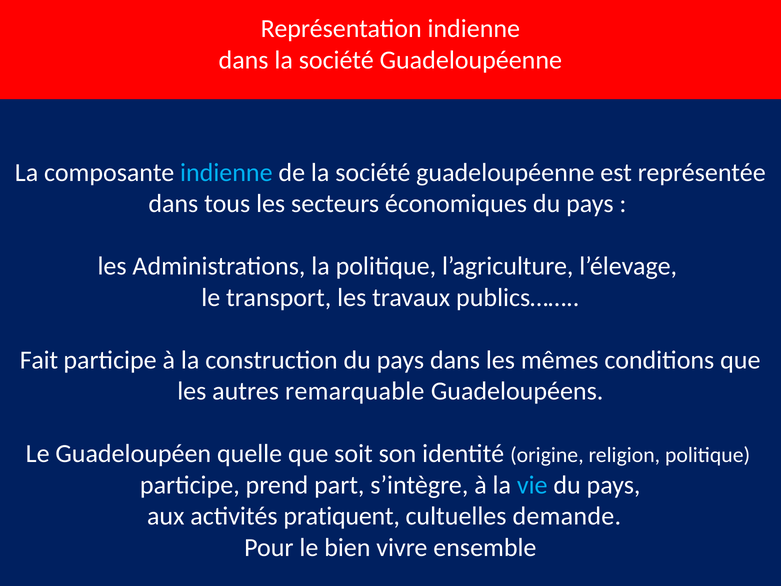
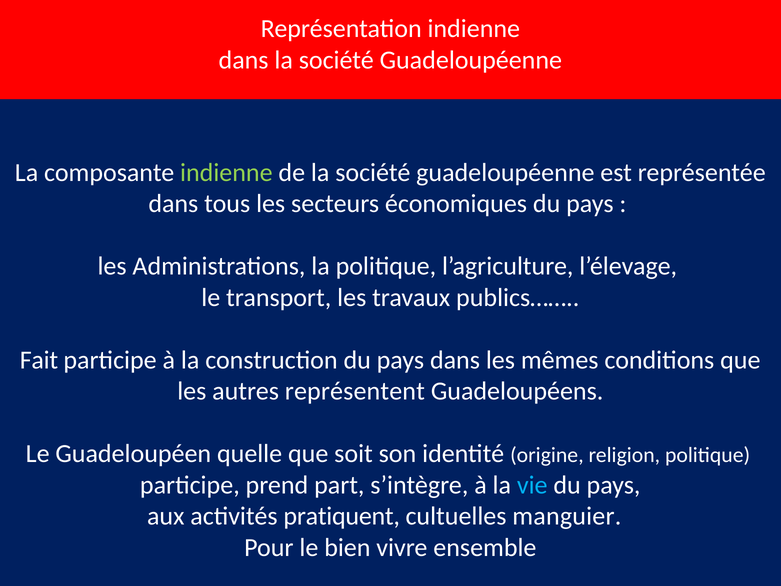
indienne colour: light blue -> light green (226, 172)
remarquable: remarquable -> représentent (355, 391)
demande: demande -> manguier (567, 516)
